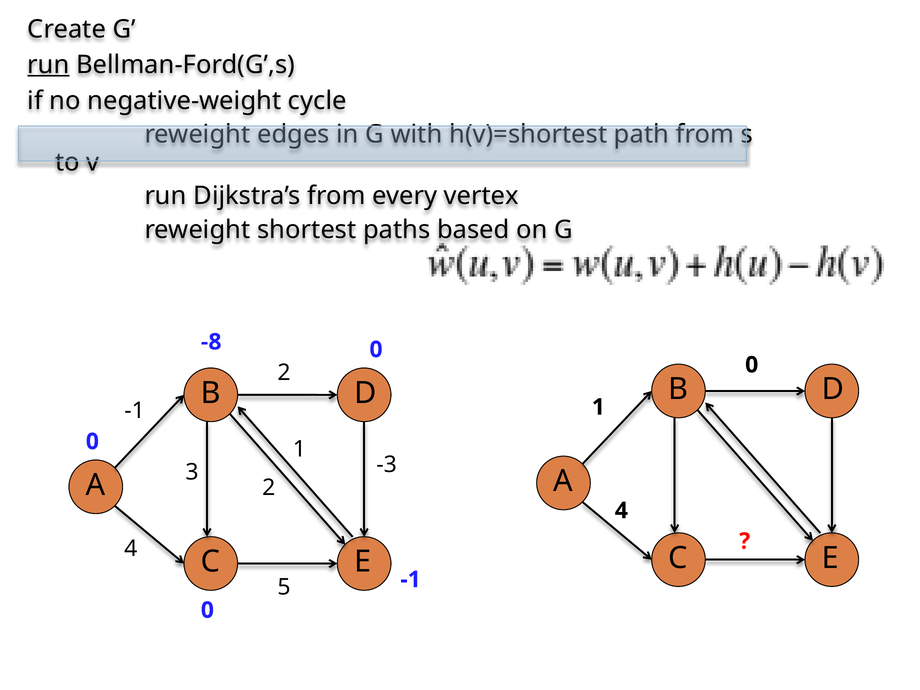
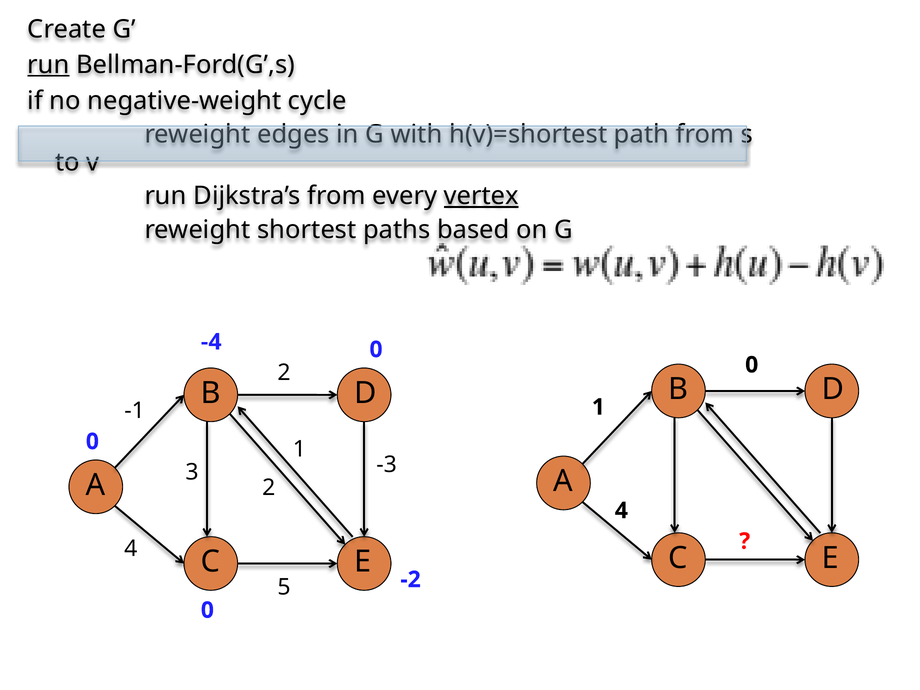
vertex underline: none -> present (481, 196)
-8: -8 -> -4 (211, 342)
-1: -1 -> -2 (411, 580)
